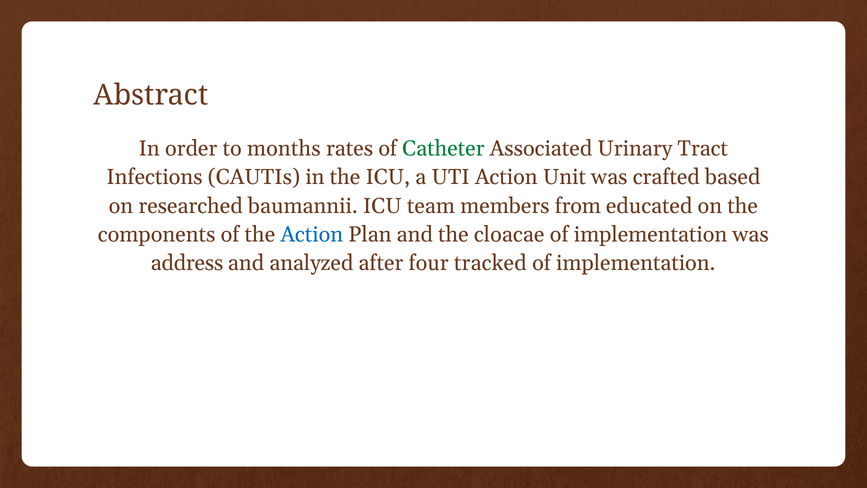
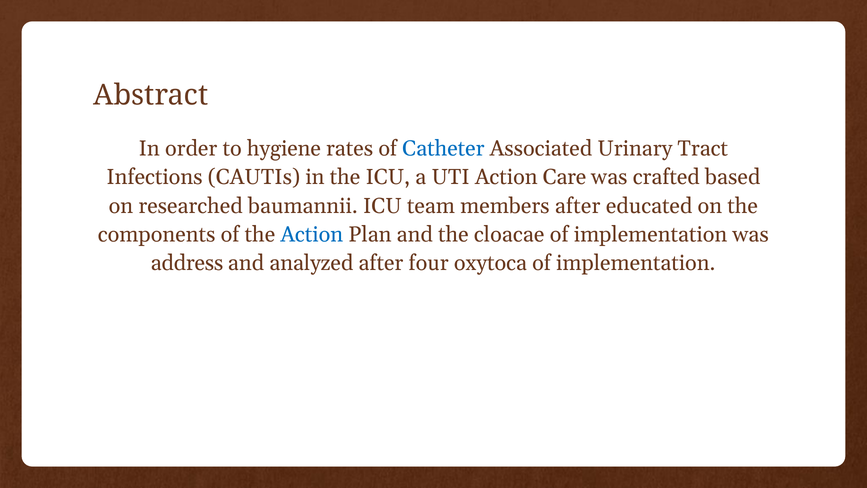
months: months -> hygiene (284, 149)
Catheter colour: green -> blue (443, 149)
Unit: Unit -> Care (565, 177)
members from: from -> after (578, 206)
tracked: tracked -> oxytoca (490, 263)
